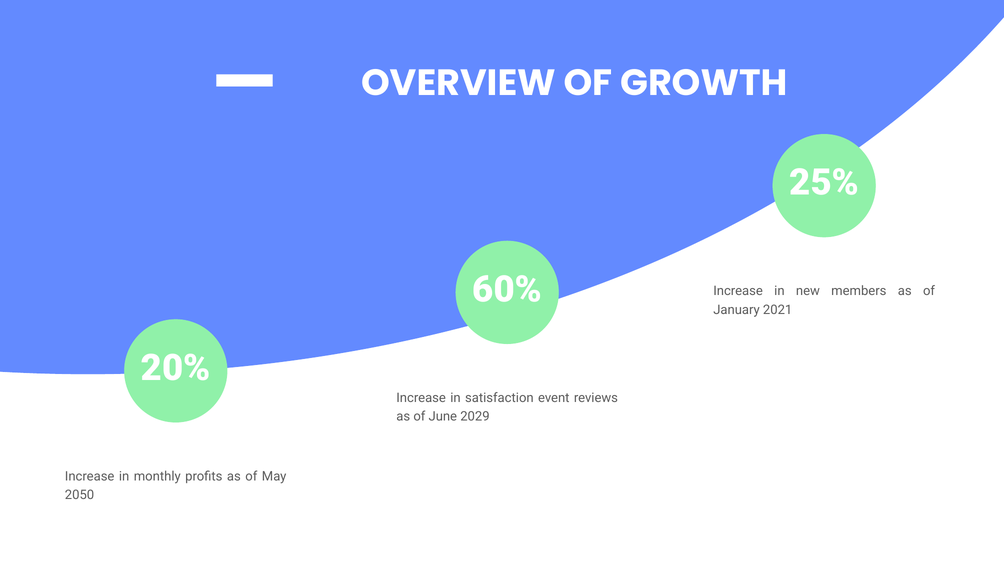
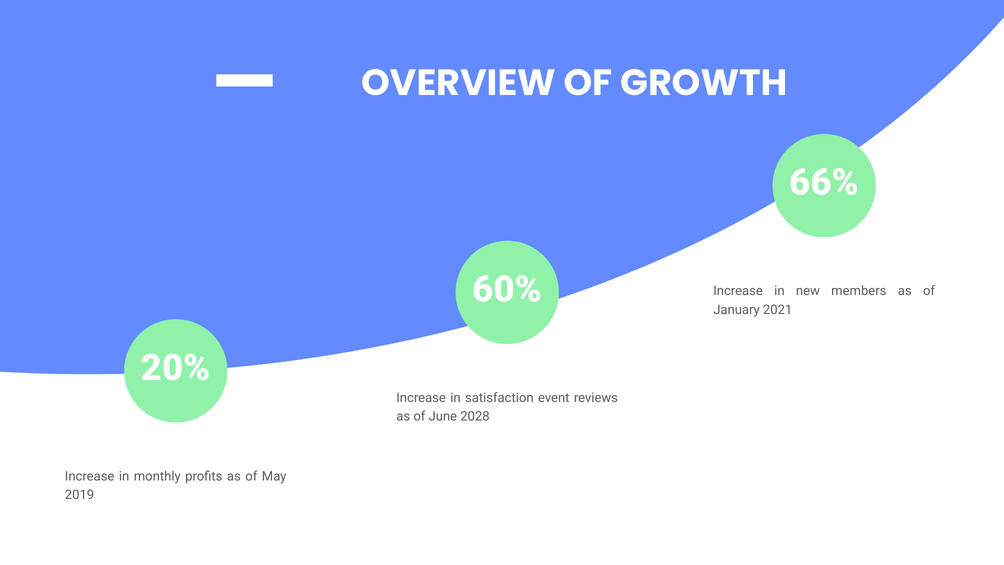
25%: 25% -> 66% (824, 183)
2029: 2029 -> 2028 (475, 416)
2050: 2050 -> 2019 (80, 495)
